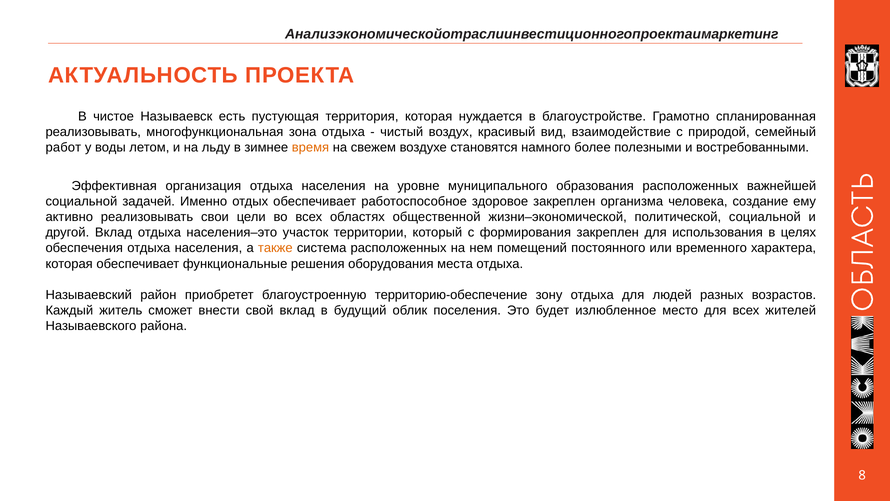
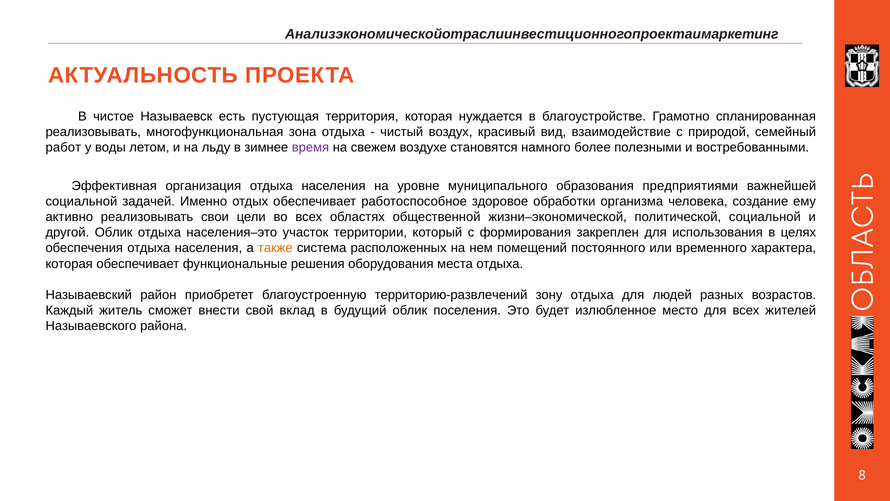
время colour: orange -> purple (310, 148)
образования расположенных: расположенных -> предприятиями (690, 186)
здоровое закреплен: закреплен -> обработки (564, 201)
другой Вклад: Вклад -> Облик (114, 232)
территорию-обеспечение: территорию-обеспечение -> территорию-развлечений (451, 295)
